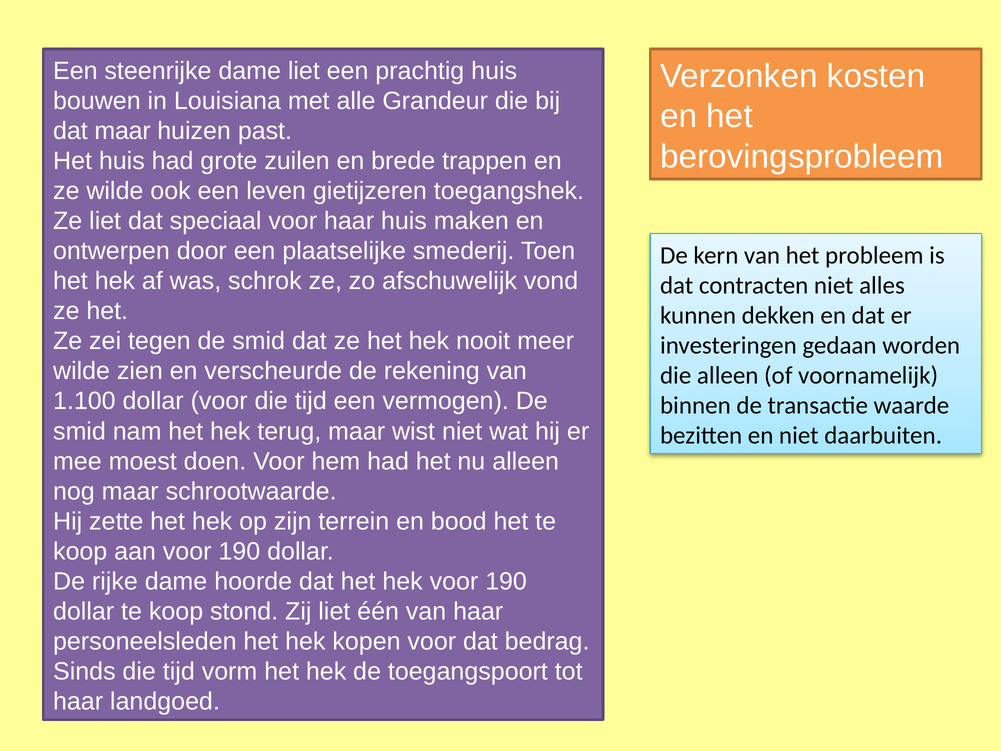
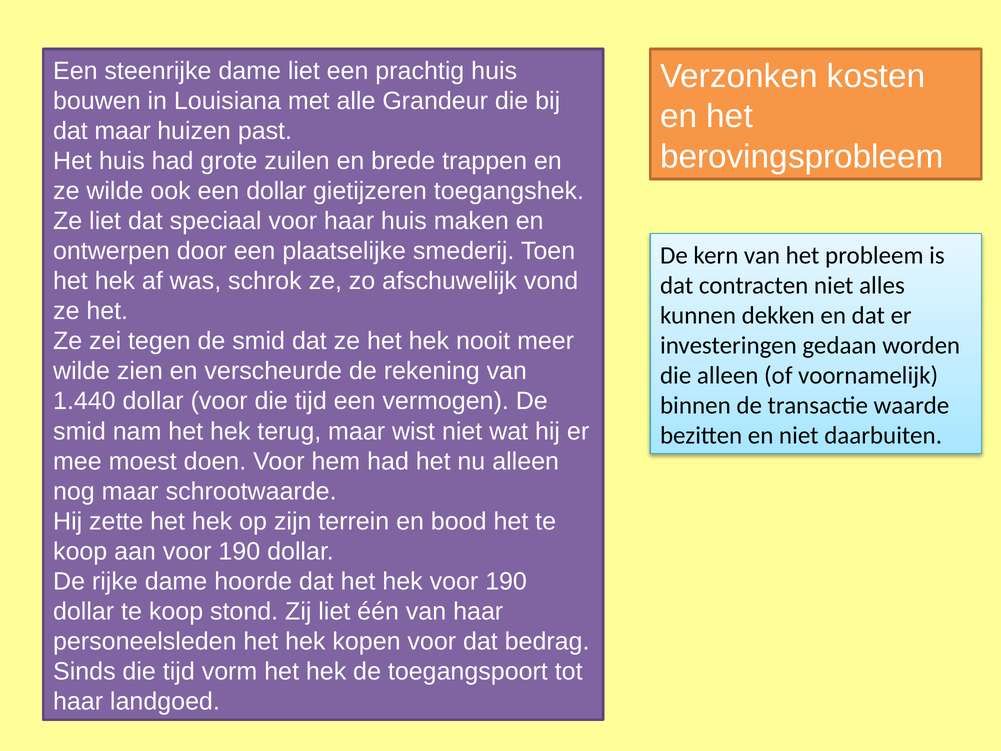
een leven: leven -> dollar (276, 191)
1.100: 1.100 -> 1.440 (84, 401)
